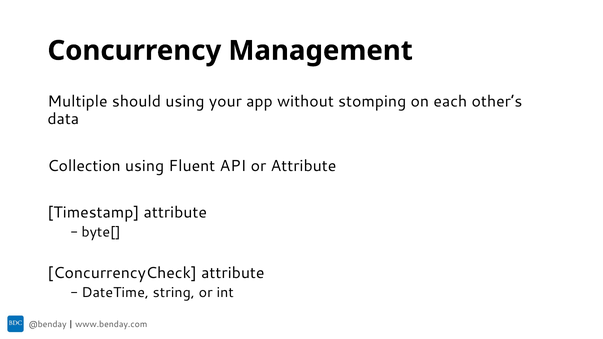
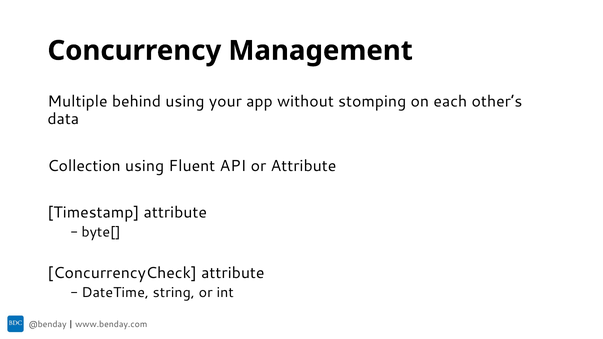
should: should -> behind (136, 102)
